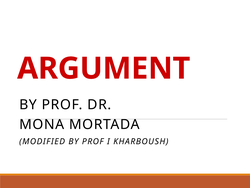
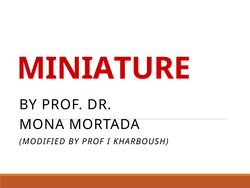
ARGUMENT: ARGUMENT -> MINIATURE (104, 68)
